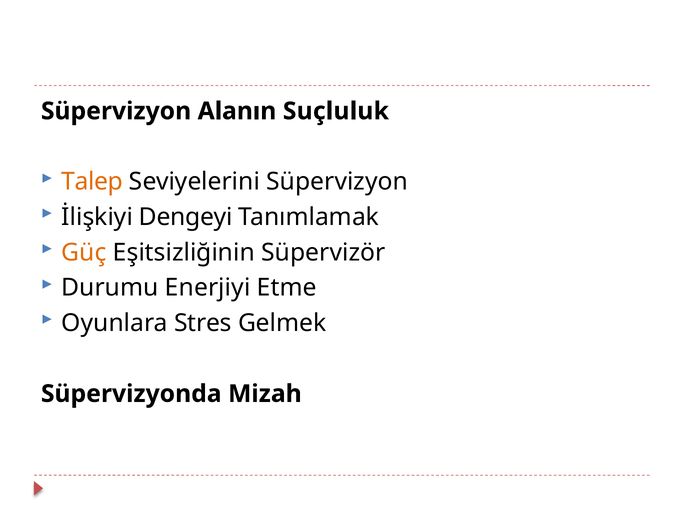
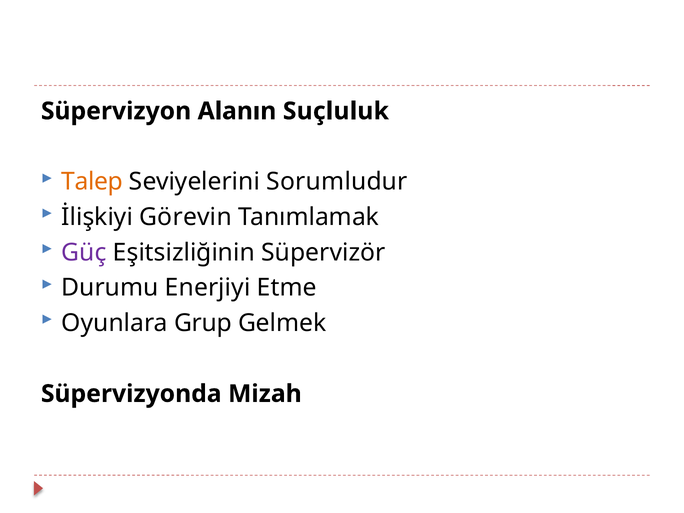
Seviyelerini Süpervizyon: Süpervizyon -> Sorumludur (337, 182)
Dengeyi: Dengeyi -> Görevin (186, 217)
Güç colour: orange -> purple (84, 252)
Stres: Stres -> Grup (203, 323)
